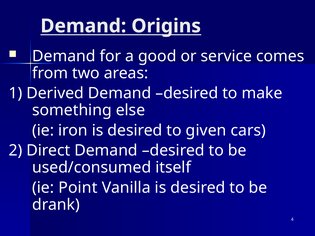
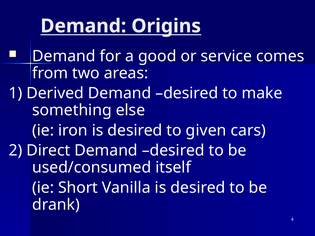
Point: Point -> Short (78, 188)
